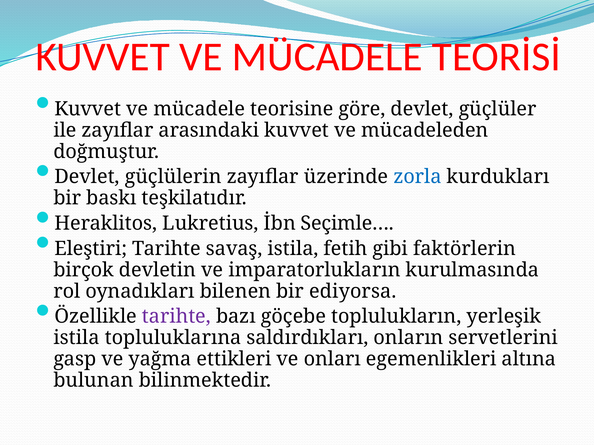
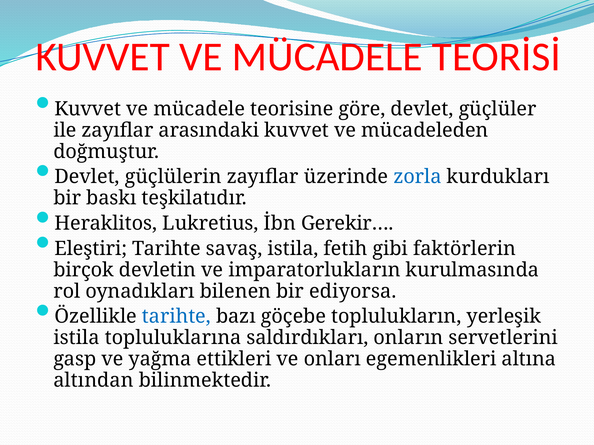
Seçimle…: Seçimle… -> Gerekir… (347, 224)
tarihte colour: purple -> blue (176, 317)
bulunan: bulunan -> altından (93, 381)
